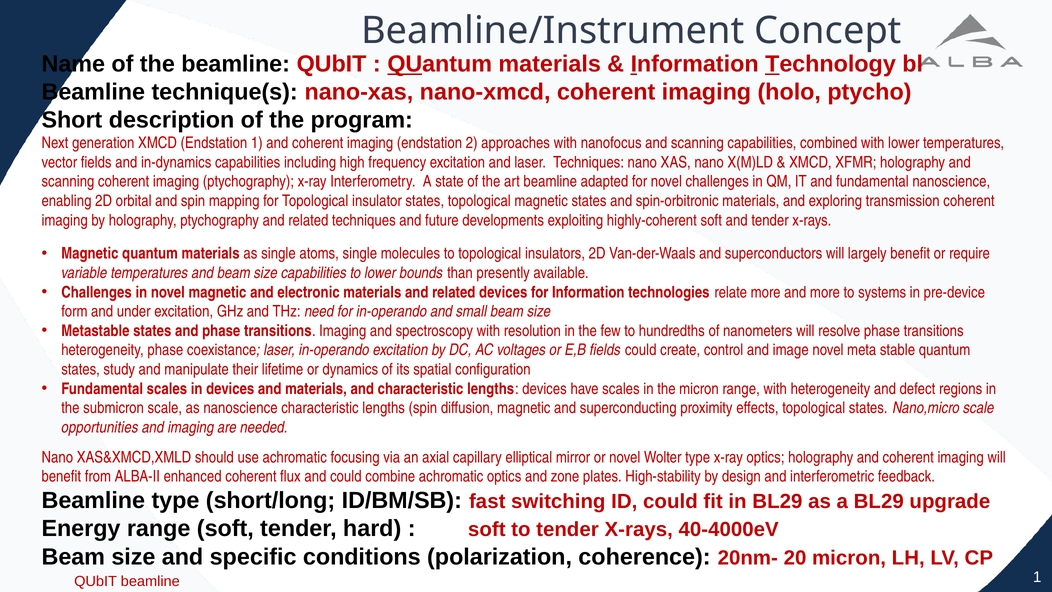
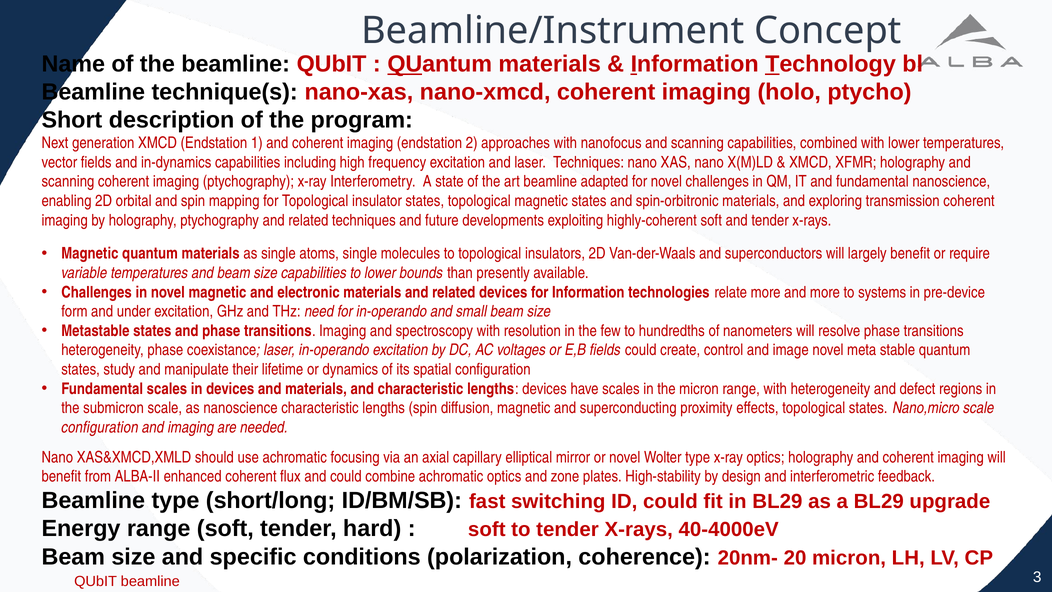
opportunities: opportunities -> configuration (100, 427)
1: 1 -> 3 (1037, 577)
